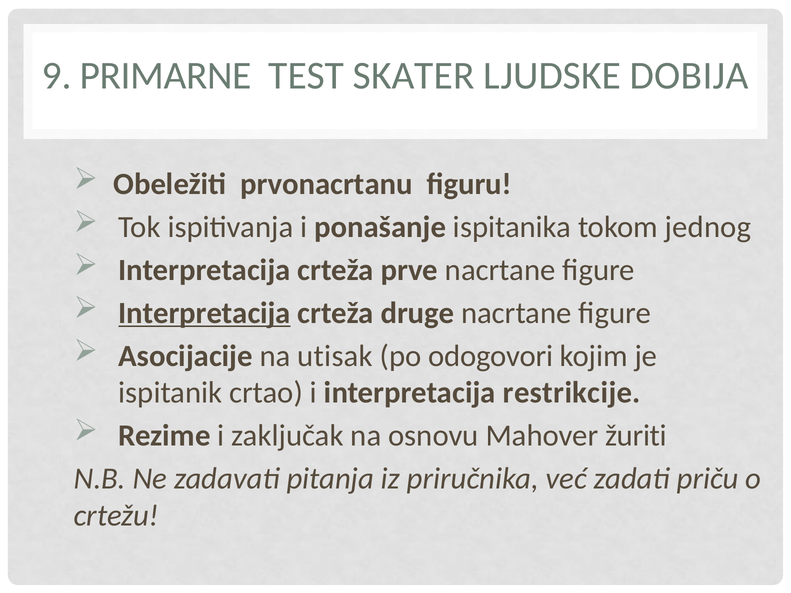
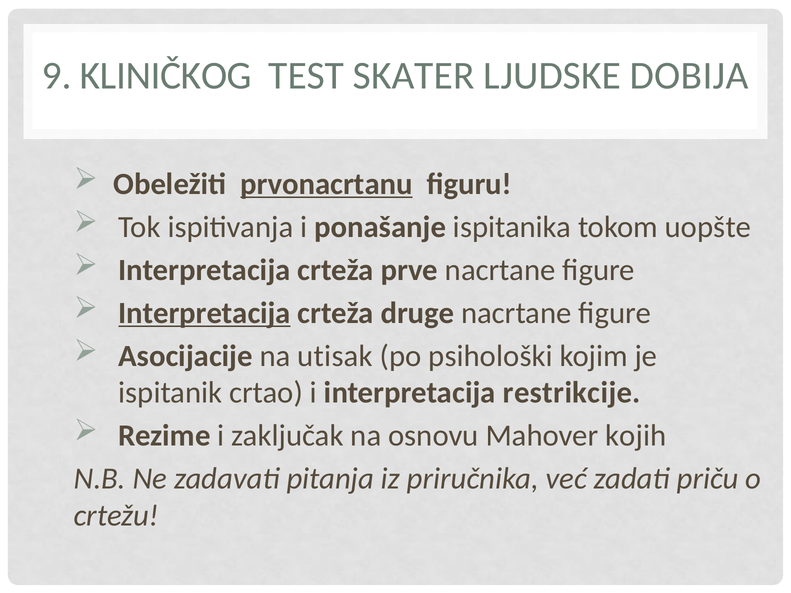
PRIMARNE: PRIMARNE -> KLINIČKOG (166, 76)
prvonacrtanu underline: none -> present (326, 184)
jednog: jednog -> uopšte (708, 227)
odogovori: odogovori -> psihološki (491, 356)
žuriti: žuriti -> kojih (636, 436)
